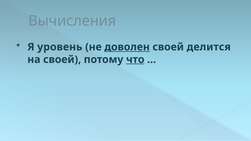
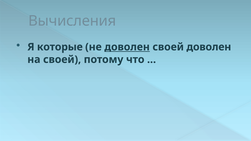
уровень: уровень -> которые (60, 47)
своей делится: делится -> доволен (209, 47)
что underline: present -> none (135, 60)
